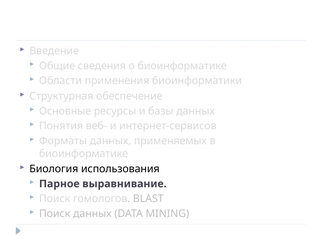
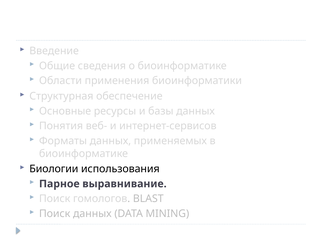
Биология: Биология -> Биологии (54, 169)
